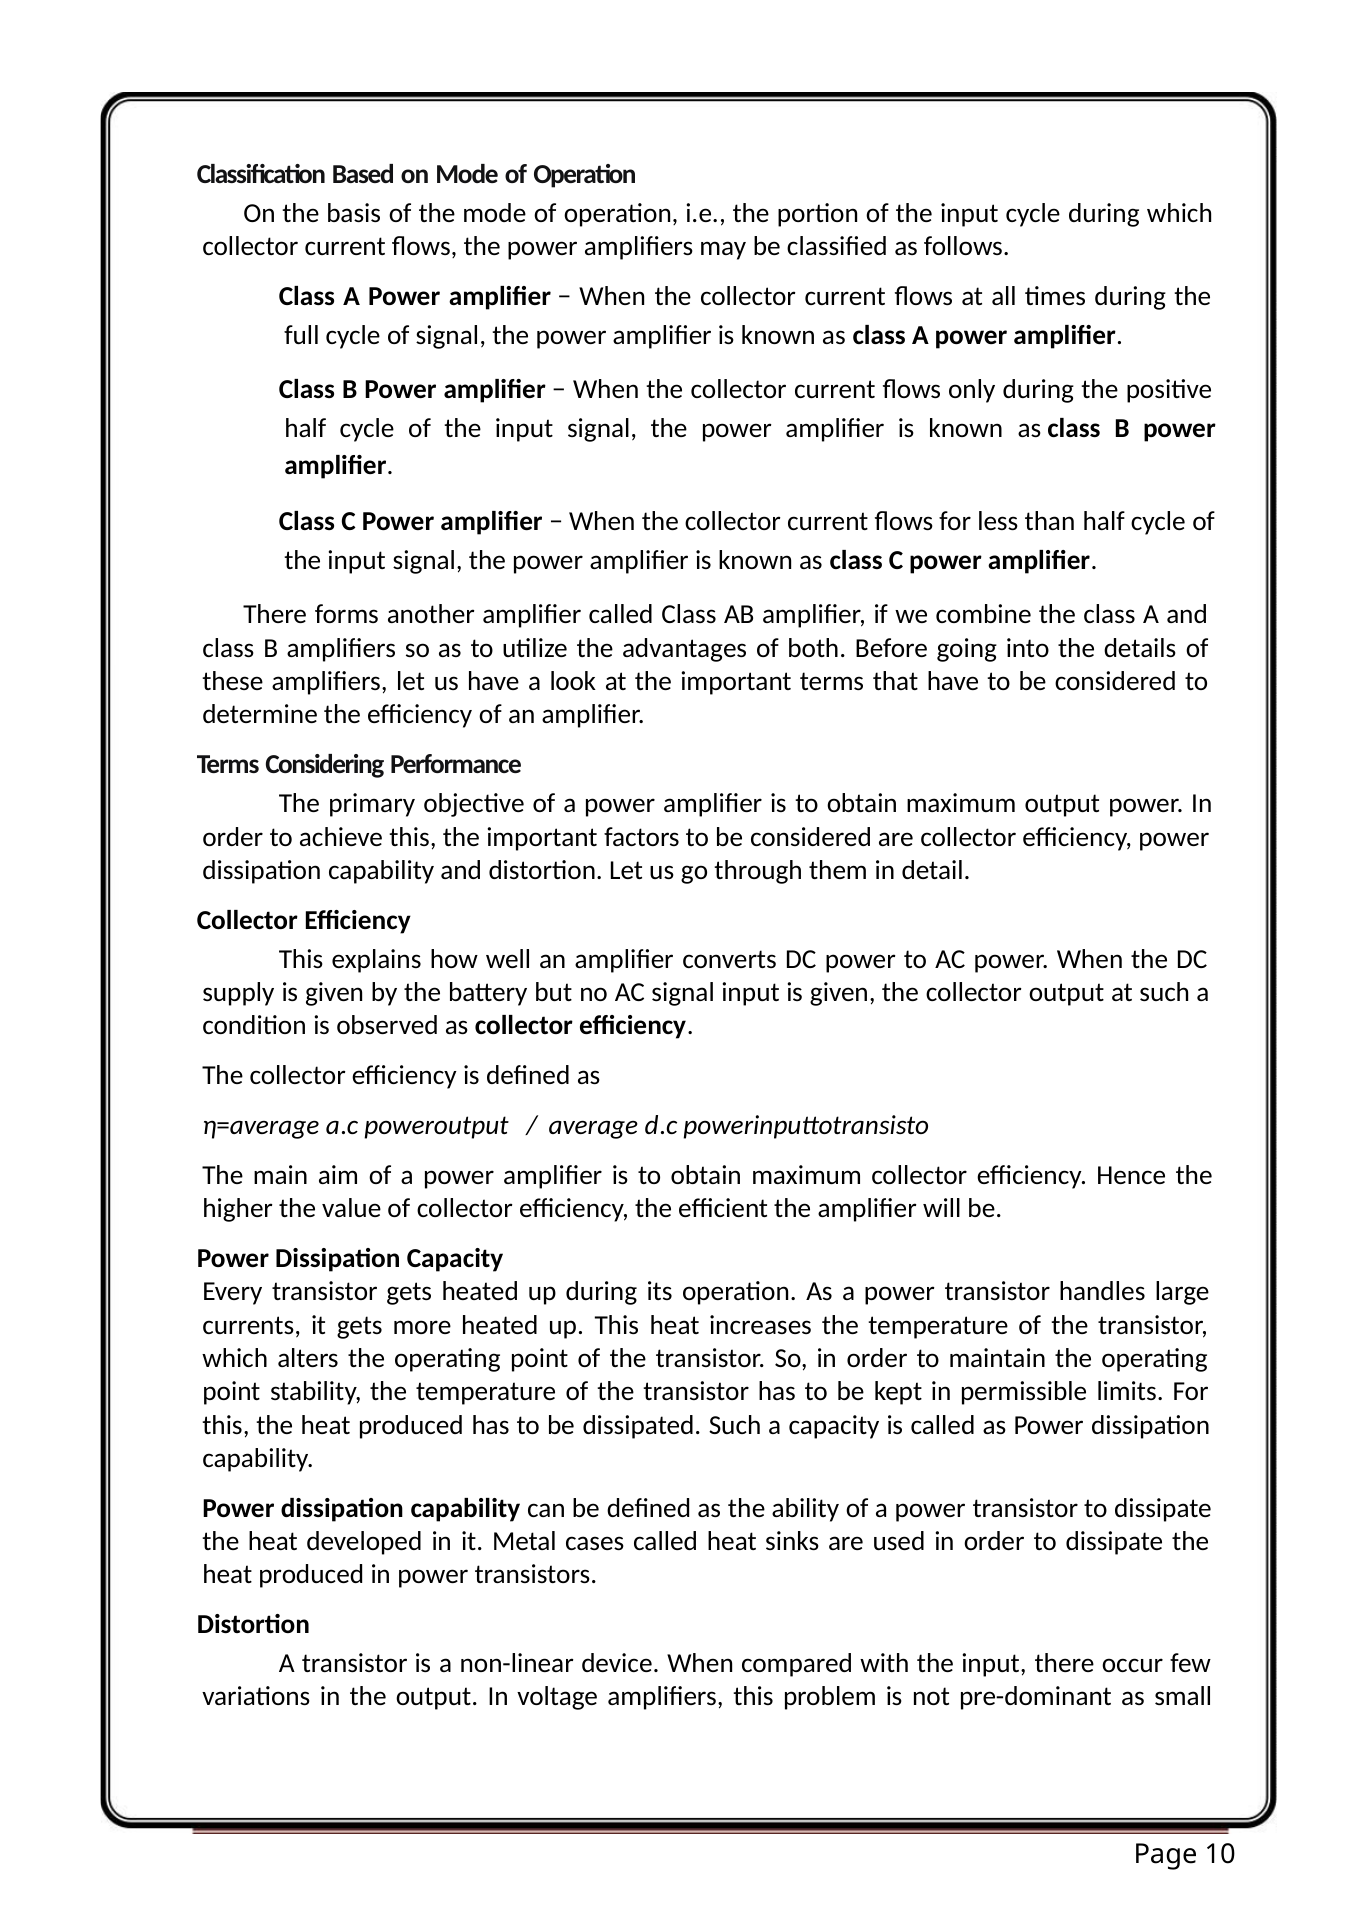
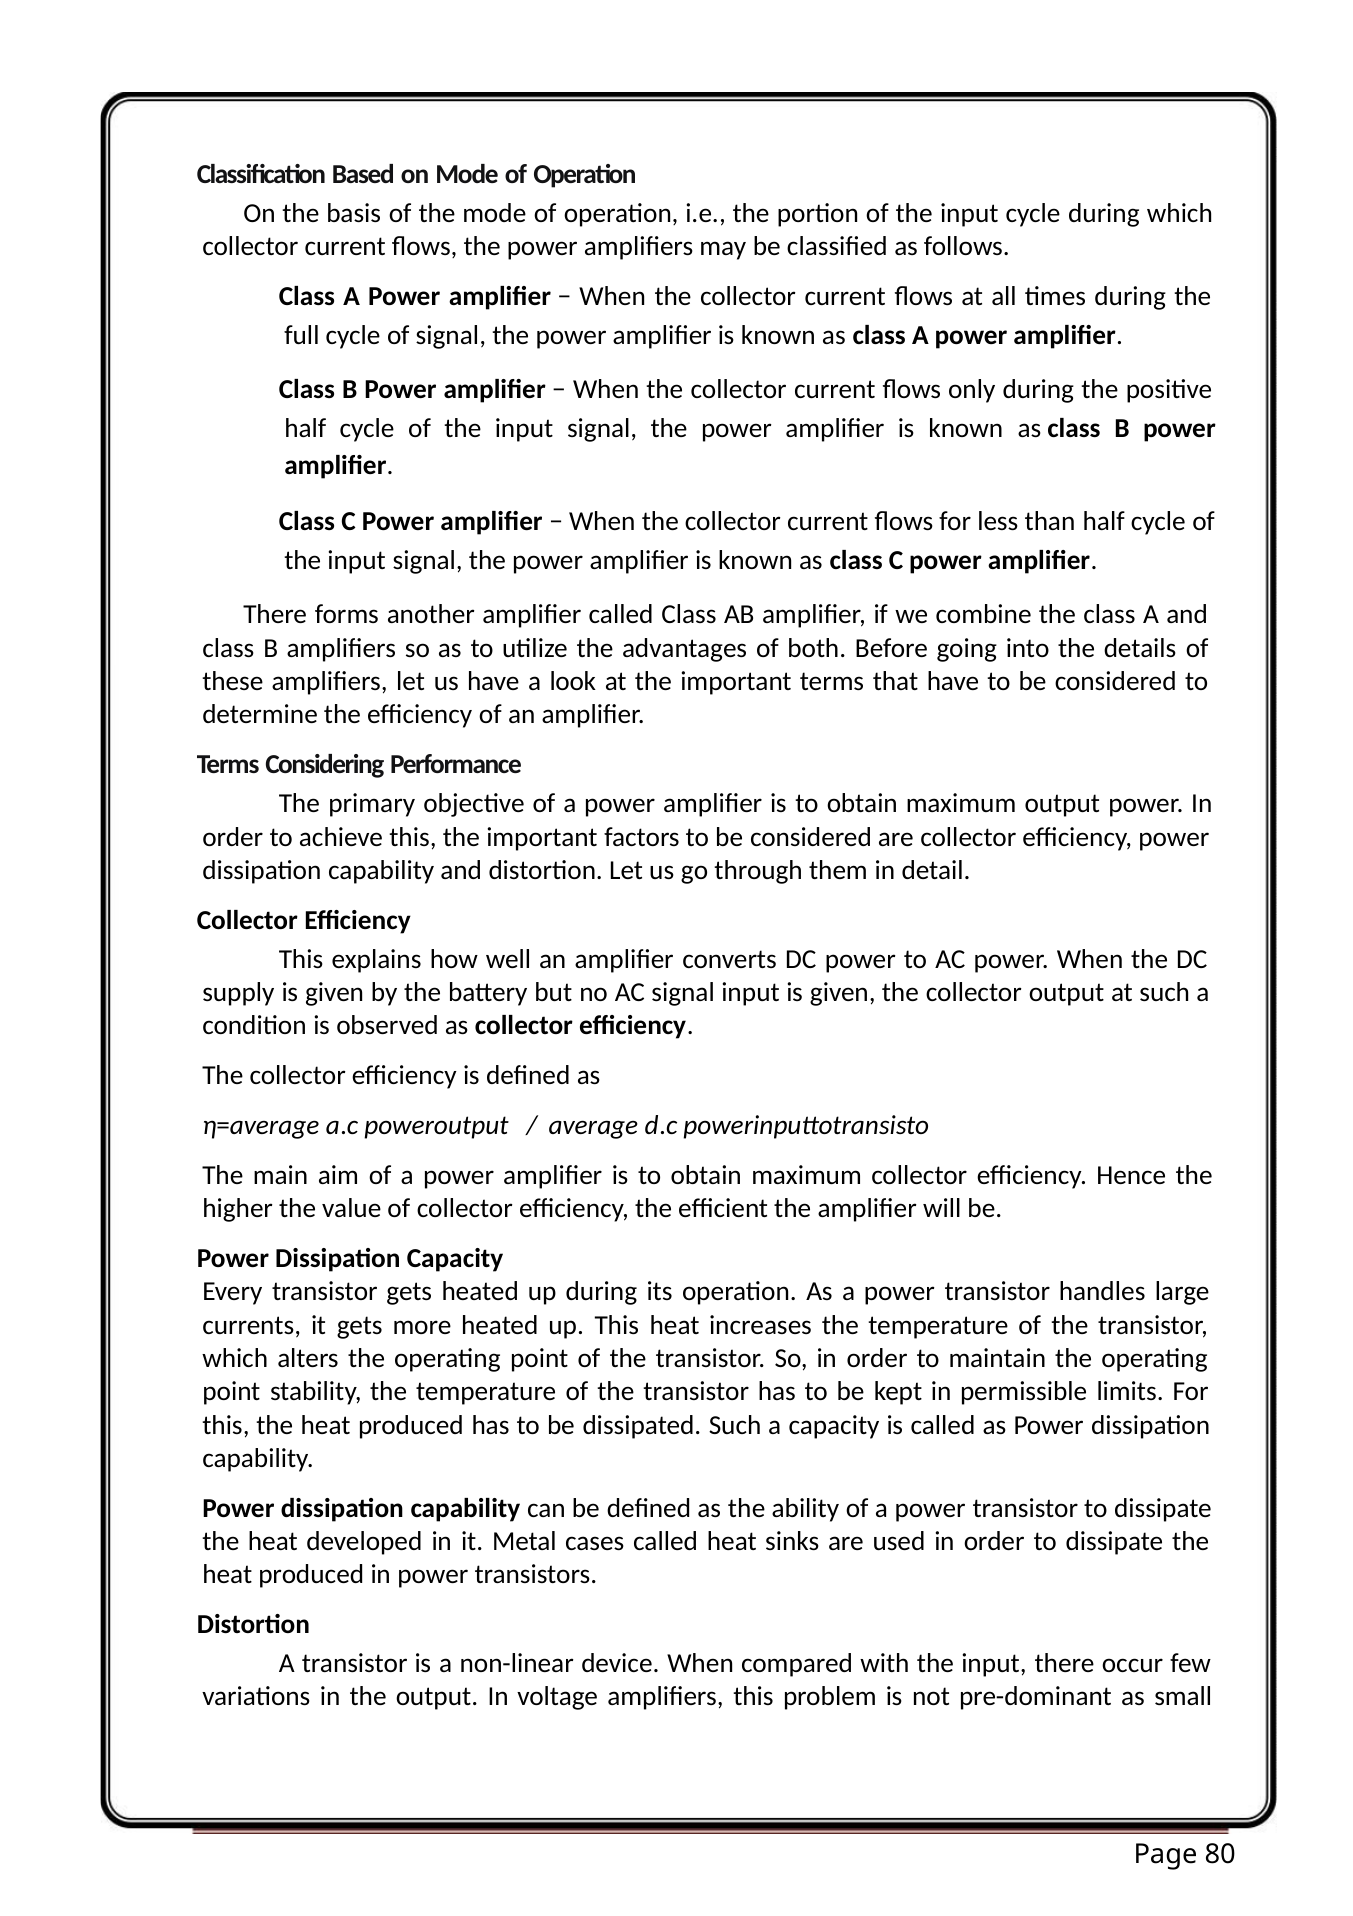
10: 10 -> 80 (1220, 1854)
